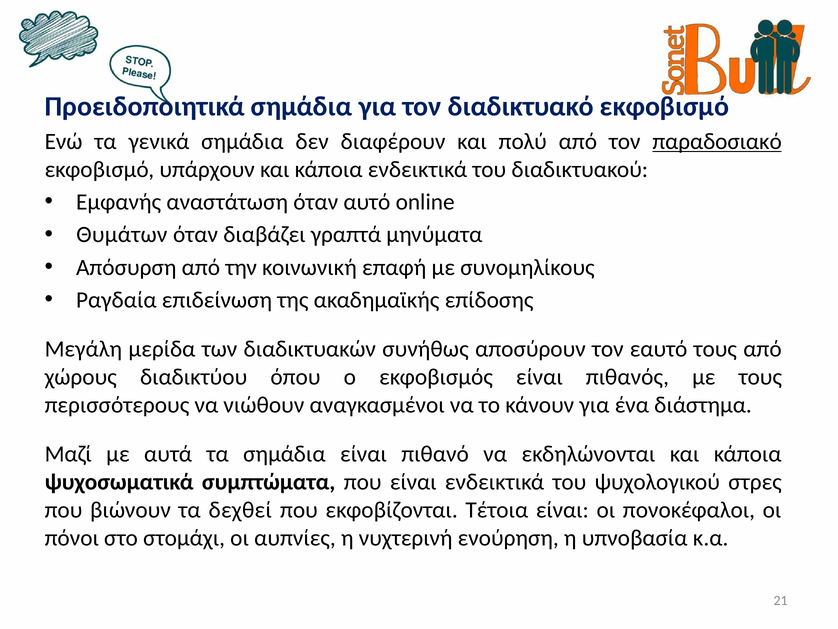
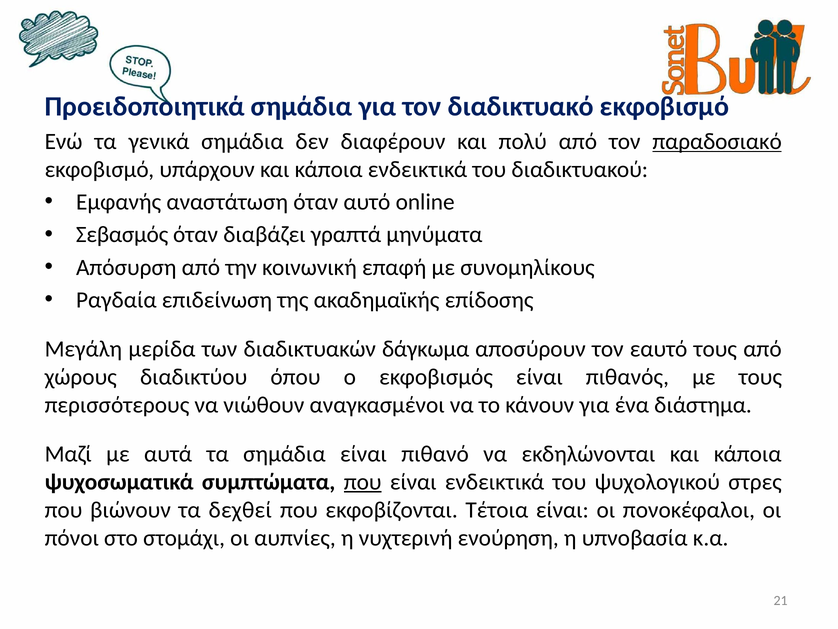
Θυμάτων: Θυμάτων -> Σεβασμός (122, 235)
συνήθως: συνήθως -> δάγκωμα (426, 349)
που underline: none -> present (363, 481)
